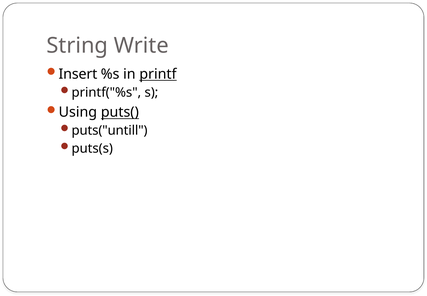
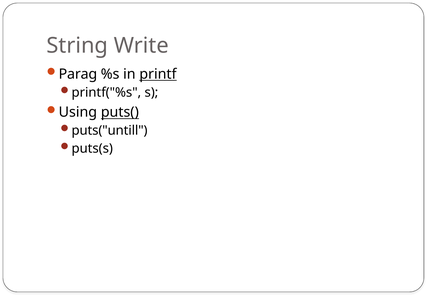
Insert: Insert -> Parag (78, 74)
